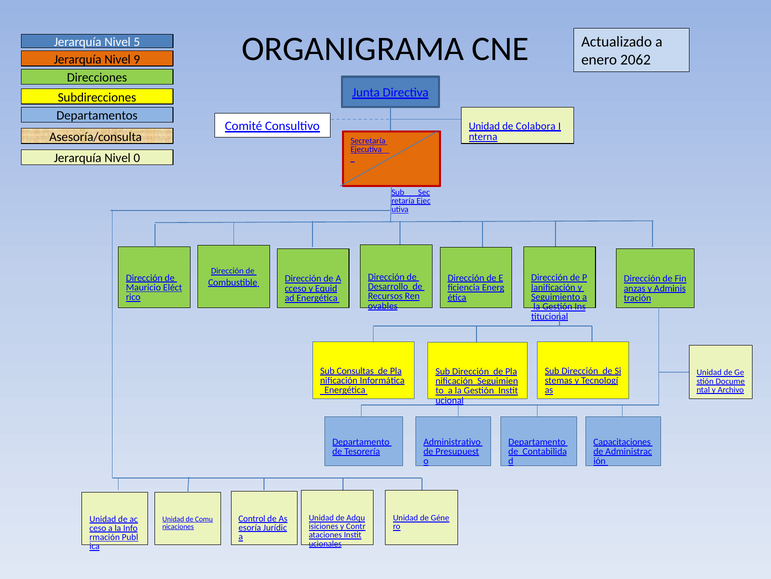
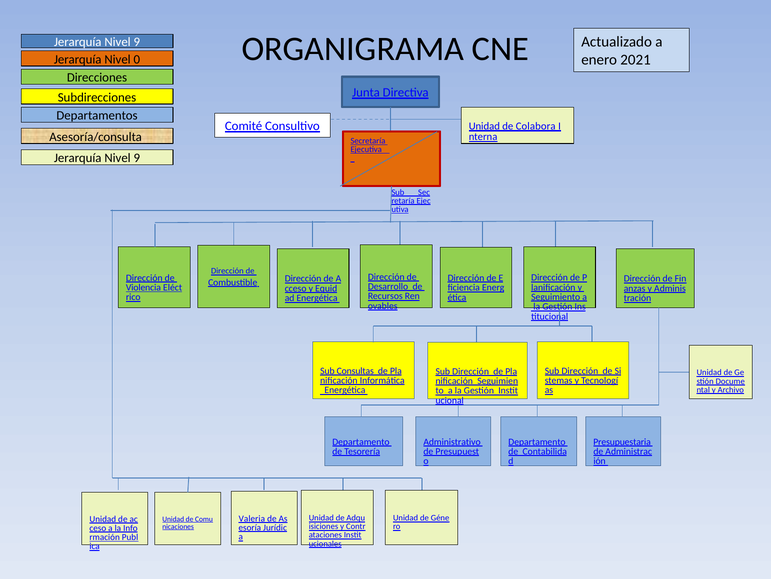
5: 5 -> 9 (137, 42)
2062: 2062 -> 2021 (636, 60)
9: 9 -> 0 (137, 59)
0: 0 -> 9 (137, 158)
Mauricio: Mauricio -> Violencia (143, 287)
Capacitaciones: Capacitaciones -> Presupuestaria (622, 441)
Control: Control -> Valeria (252, 518)
